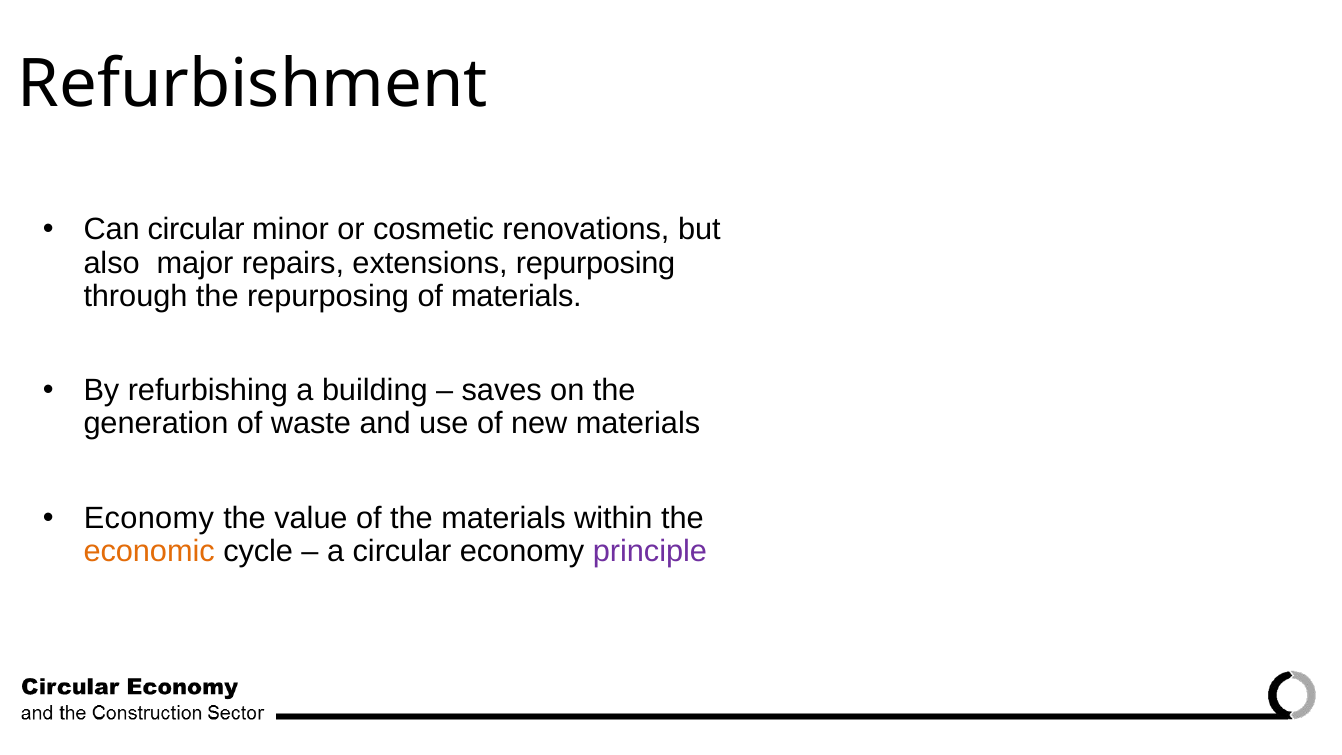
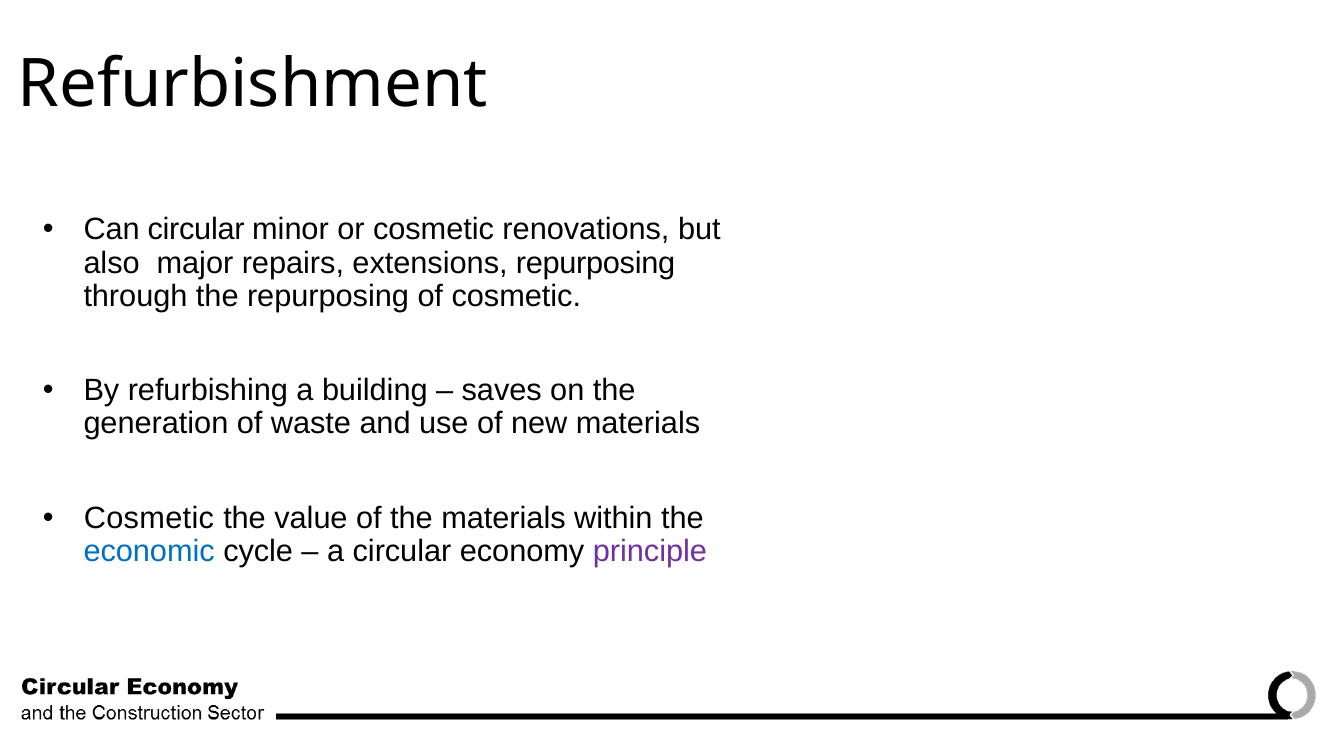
of materials: materials -> cosmetic (516, 296)
Economy: Economy -> Cosmetic (149, 518)
economic colour: orange -> blue (149, 551)
